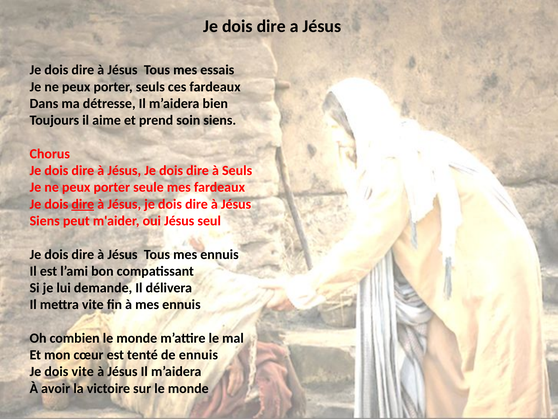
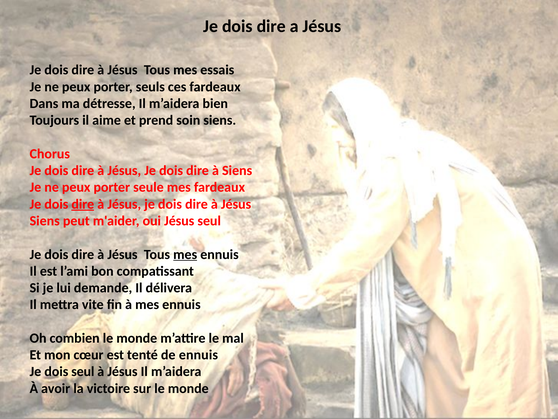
à Seuls: Seuls -> Siens (237, 170)
mes underline: none -> present (185, 254)
dois vite: vite -> seul (83, 371)
